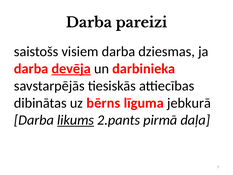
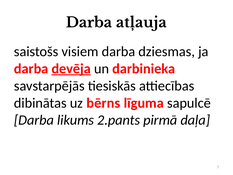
pareizi: pareizi -> atļauja (141, 23)
jebkurā: jebkurā -> sapulcē (189, 103)
likums underline: present -> none (76, 120)
